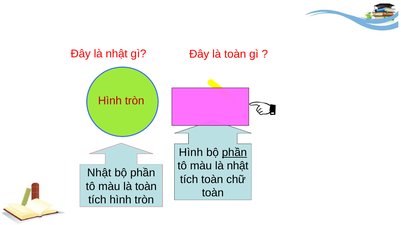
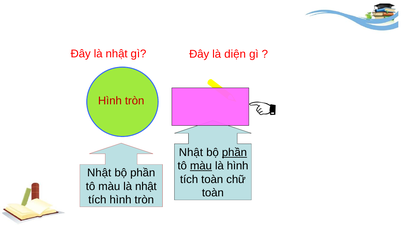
Đây là toàn: toàn -> diện (235, 54)
Hình: Hình -> Nhật (191, 153)
màu underline: none -> present (201, 166)
nhật: nhật -> hình (238, 166)
màu là toàn: toàn -> nhật (146, 187)
